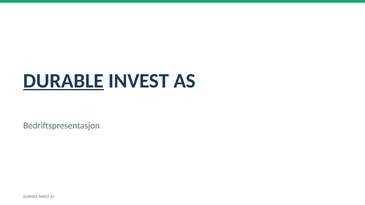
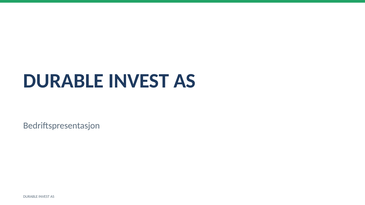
DURABLE underline: present -> none (63, 81)
